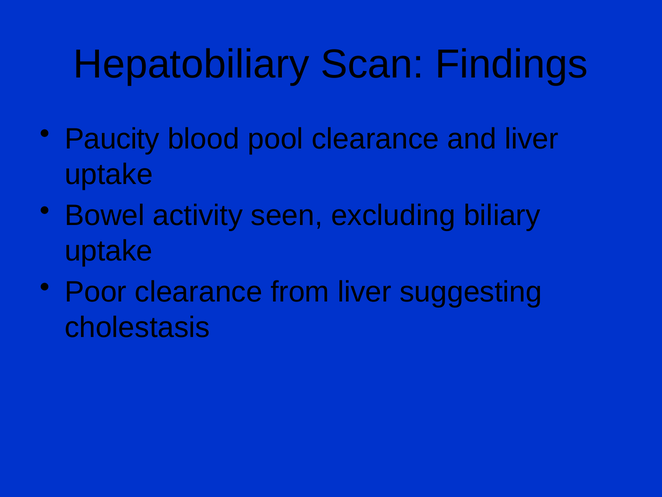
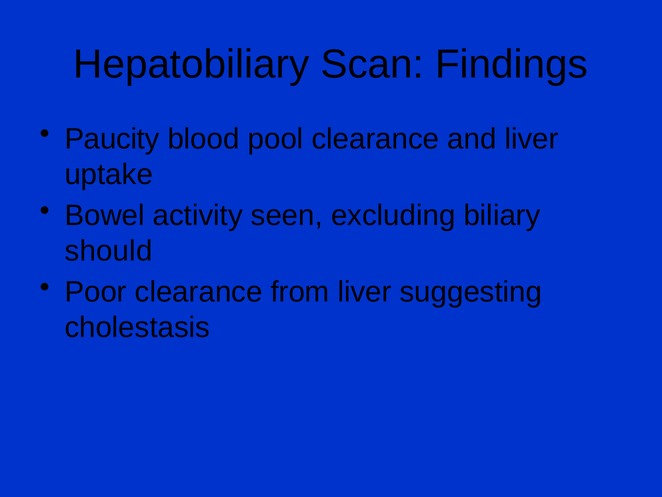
uptake: uptake -> should (109, 251)
